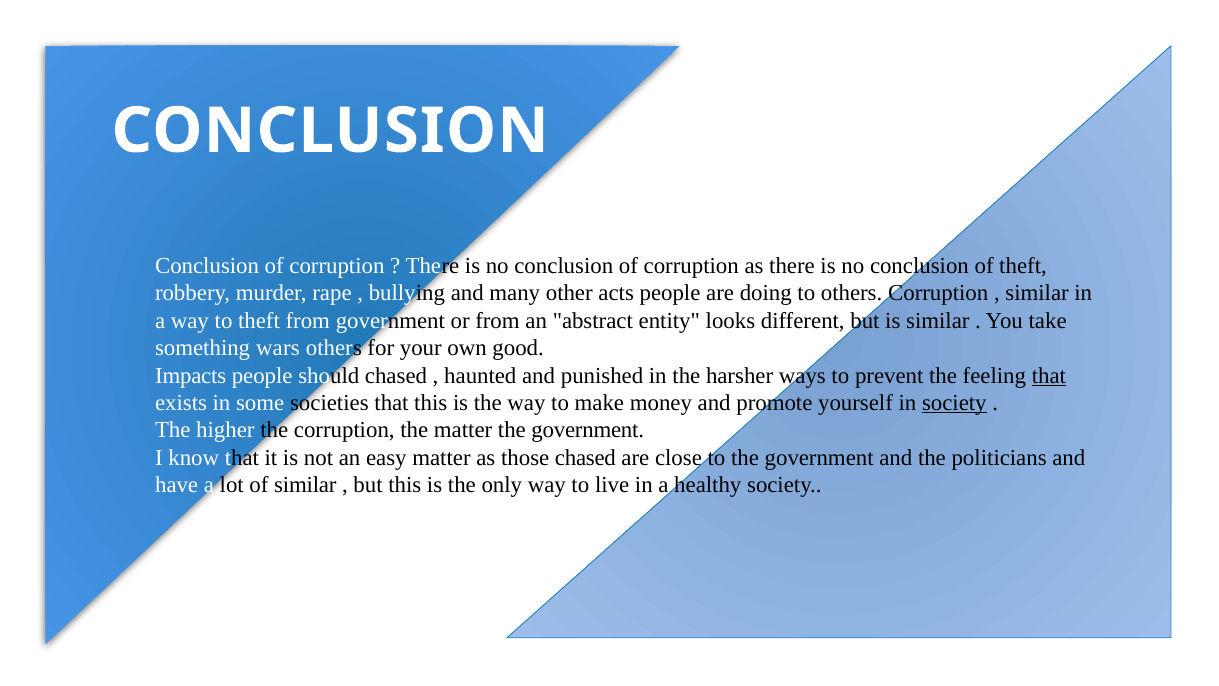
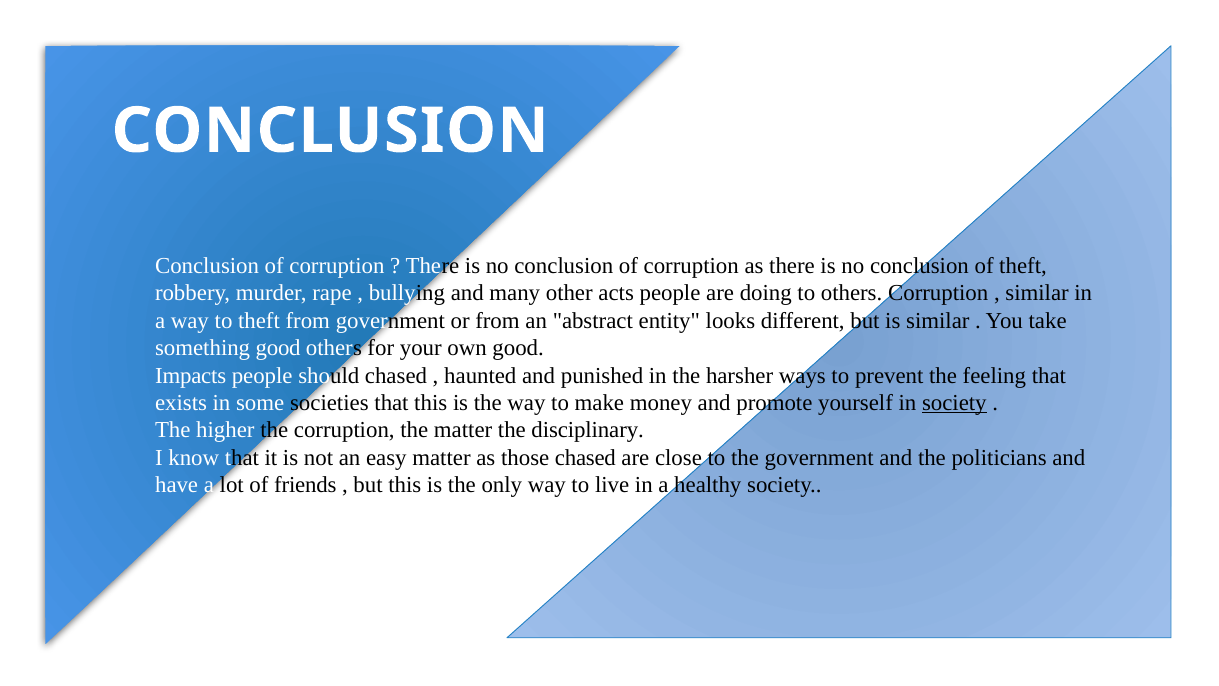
something wars: wars -> good (278, 348)
that underline: present -> none (1049, 375)
government: government -> disciplinary (588, 430)
of similar: similar -> friends (305, 485)
